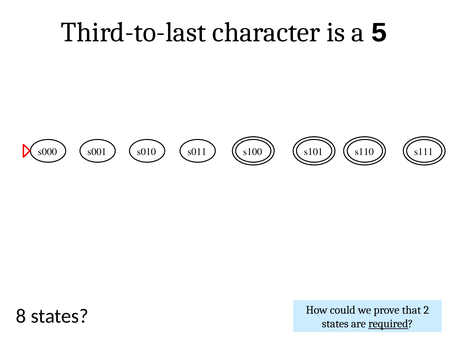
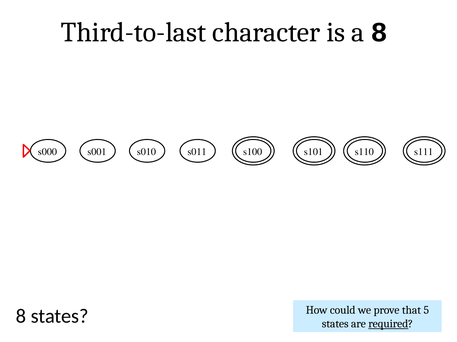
a 5: 5 -> 8 (379, 32)
2: 2 -> 5 (426, 311)
